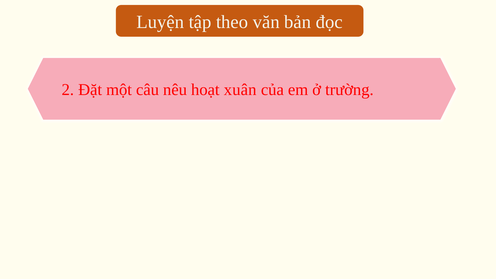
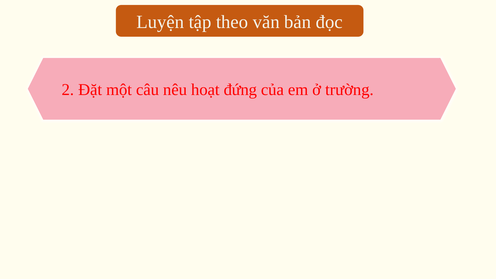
xuân: xuân -> đứng (240, 90)
